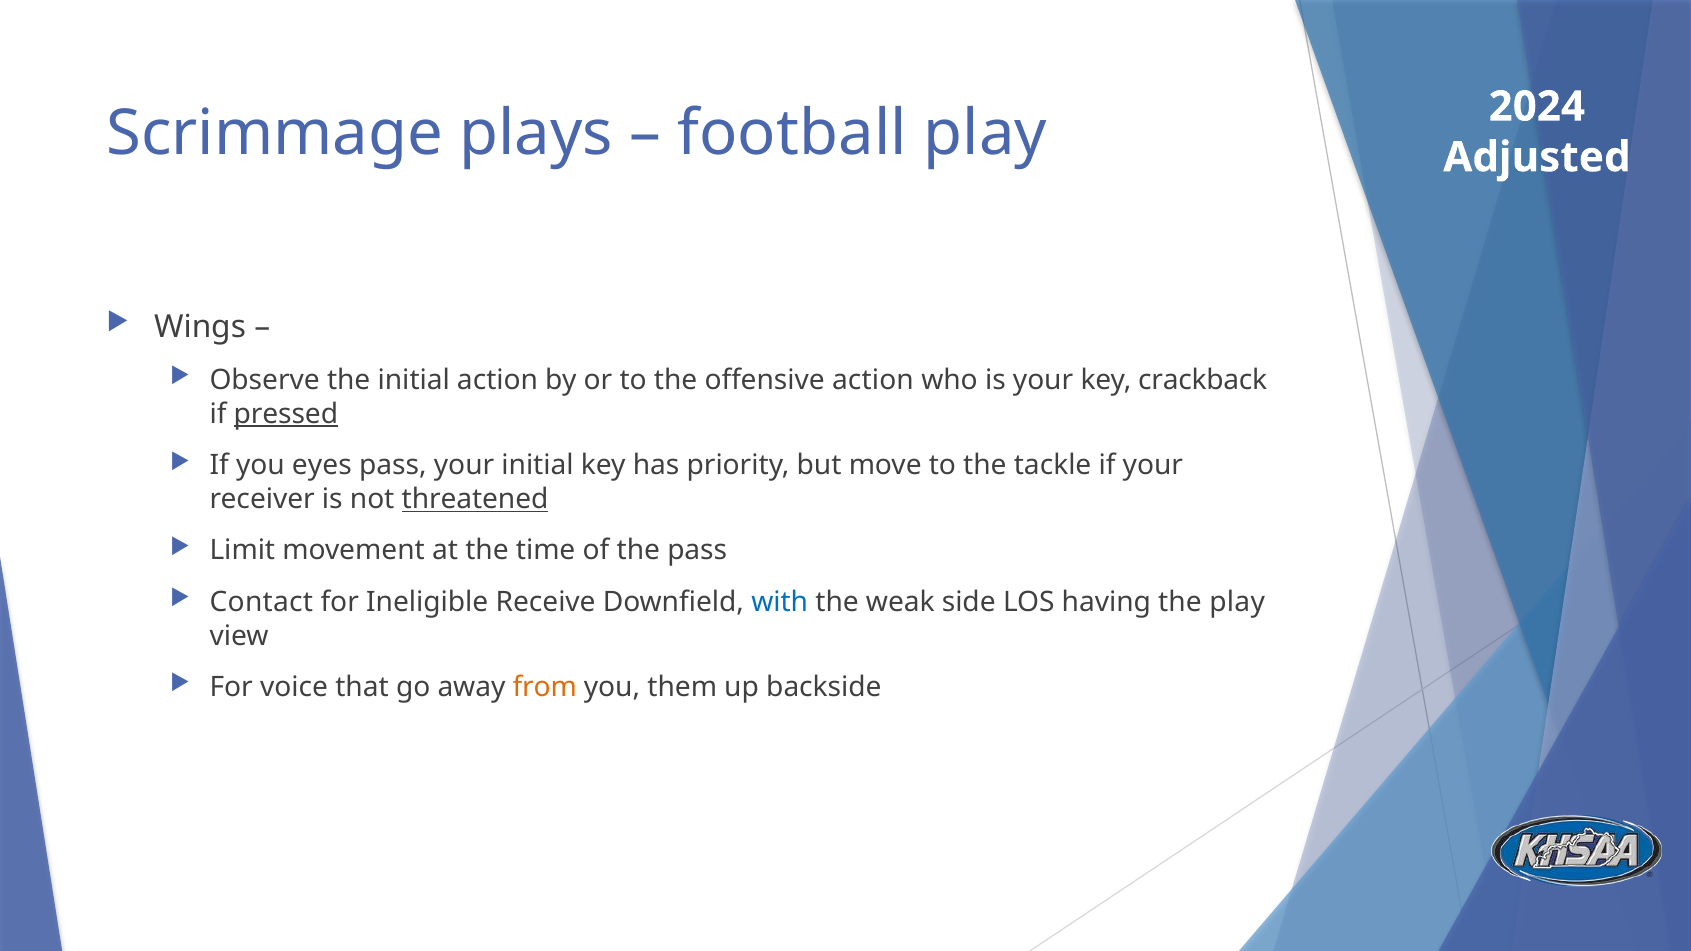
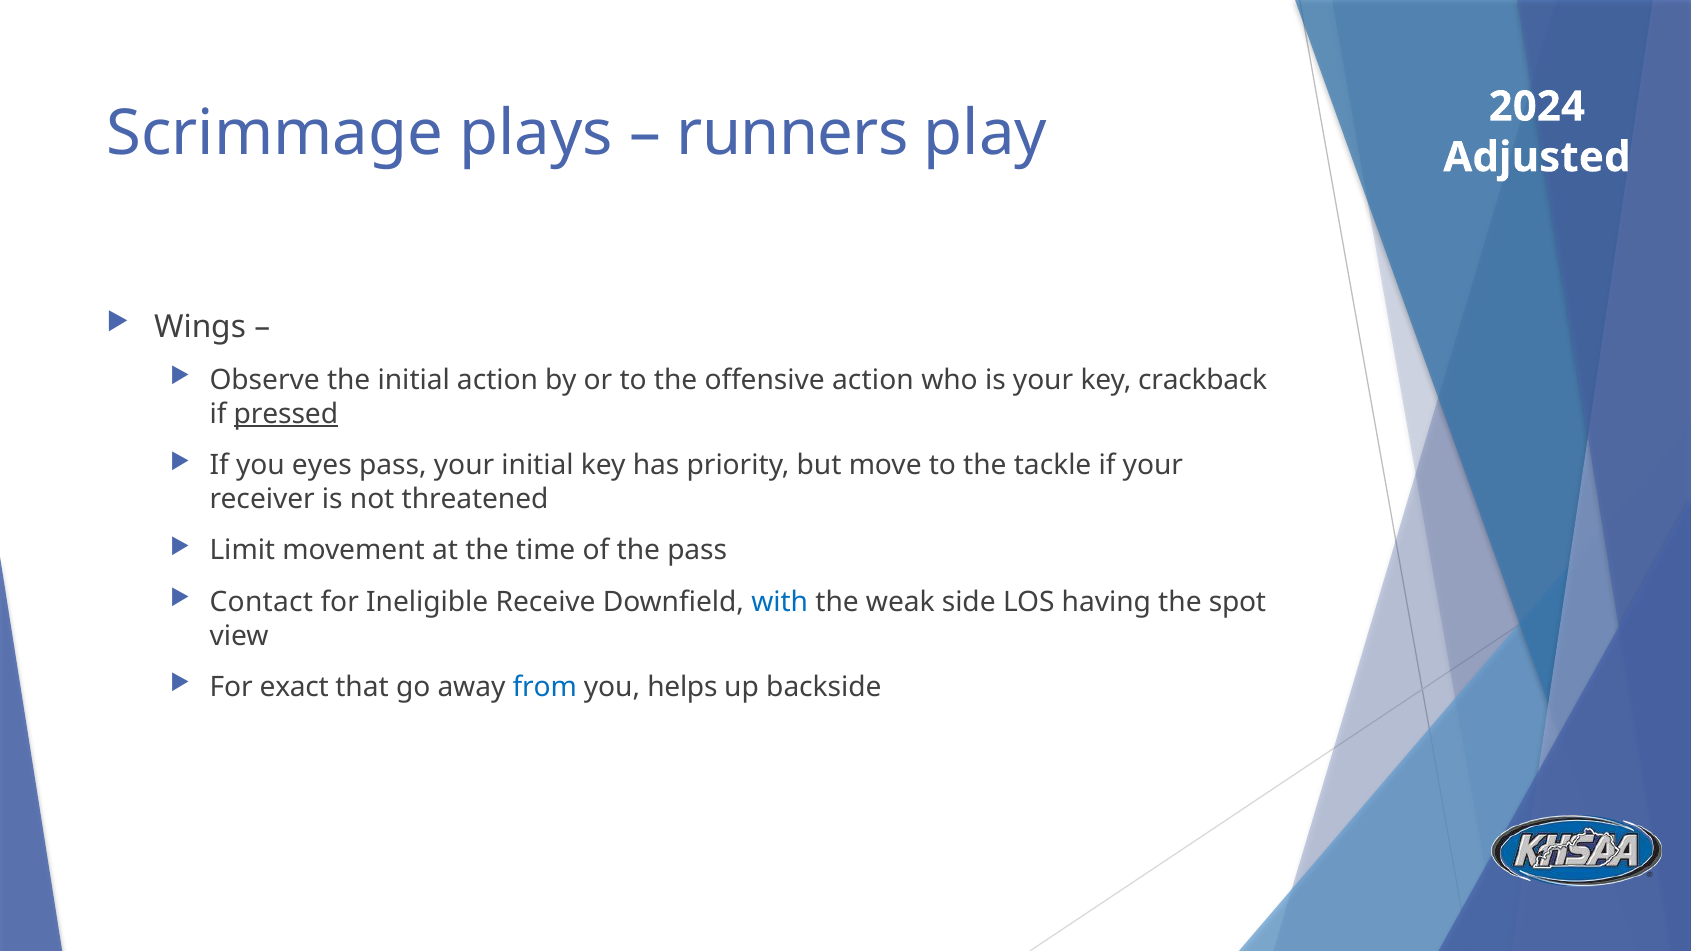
football: football -> runners (793, 133)
threatened underline: present -> none (475, 499)
the play: play -> spot (1237, 602)
voice: voice -> exact (294, 687)
from colour: orange -> blue (545, 687)
them: them -> helps (682, 687)
